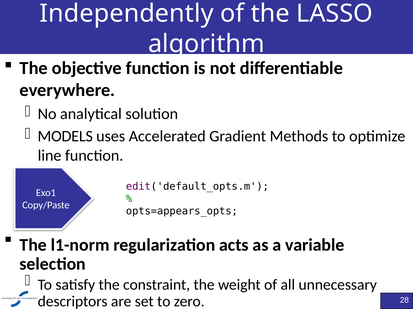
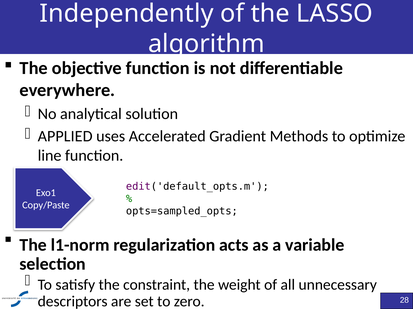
MODELS: MODELS -> APPLIED (65, 137)
opts=appears_opts: opts=appears_opts -> opts=sampled_opts (182, 212)
